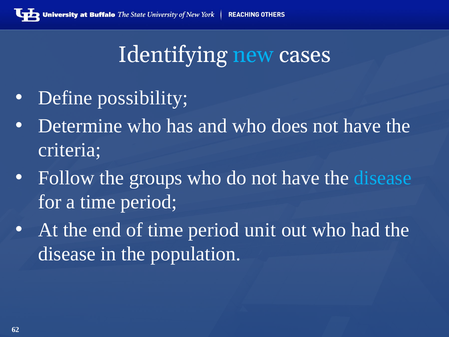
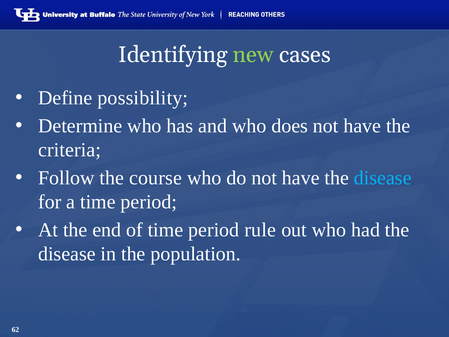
new colour: light blue -> light green (253, 55)
groups: groups -> course (156, 178)
unit: unit -> rule (260, 230)
